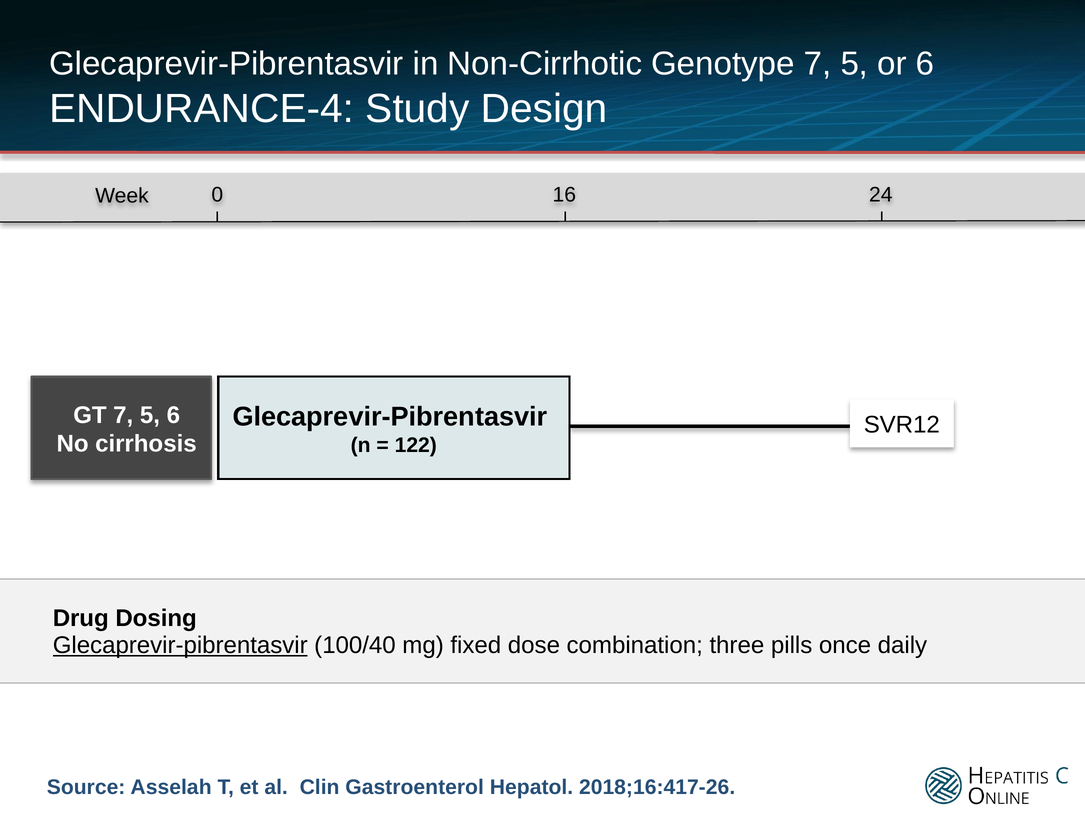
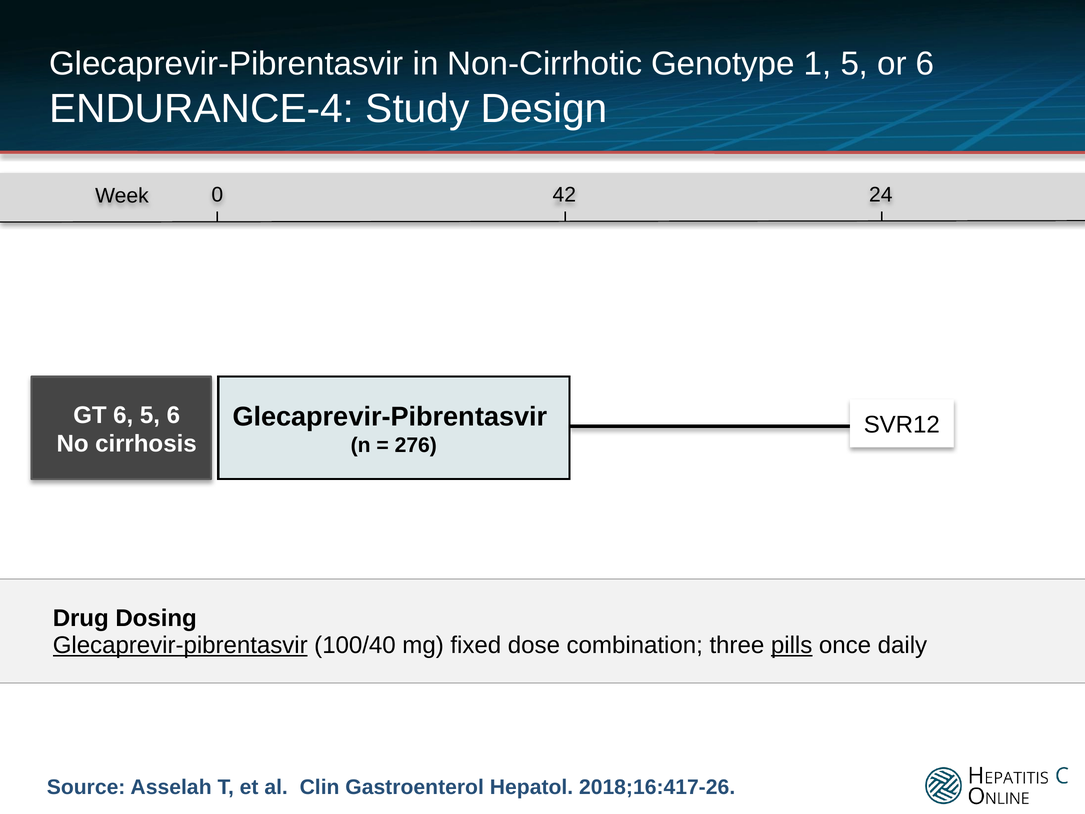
Genotype 7: 7 -> 1 (818, 64)
16: 16 -> 42 (564, 195)
GT 7: 7 -> 6 (123, 415)
122: 122 -> 276 (416, 445)
pills underline: none -> present (792, 645)
